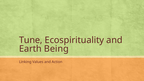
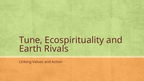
Being: Being -> Rivals (56, 49)
